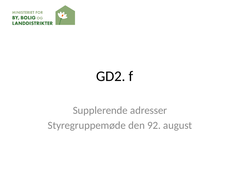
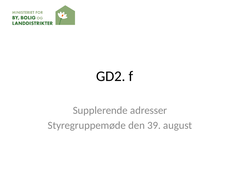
92: 92 -> 39 (154, 125)
